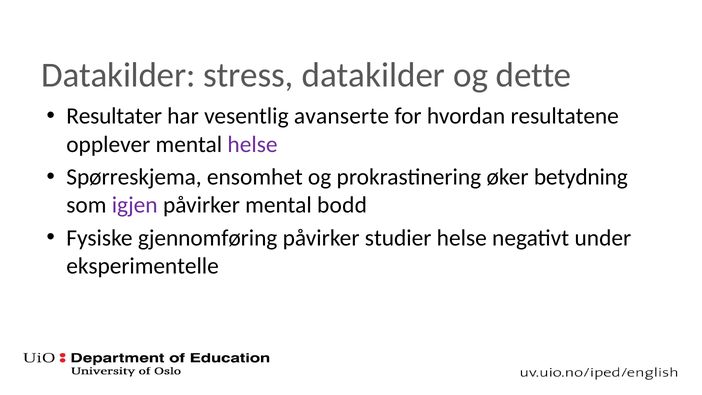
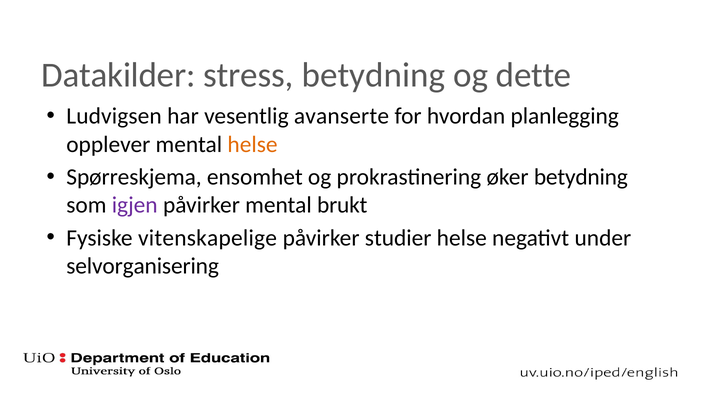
stress datakilder: datakilder -> betydning (373, 75)
Resultater: Resultater -> Ludvigsen (114, 116)
resultatene: resultatene -> planlegging (565, 116)
helse colour: purple -> orange (253, 144)
bodd: bodd -> brukt (342, 205)
gjennomføring: gjennomføring -> vitenskapelige (208, 238)
eksperimentelle: eksperimentelle -> selvorganisering (143, 266)
